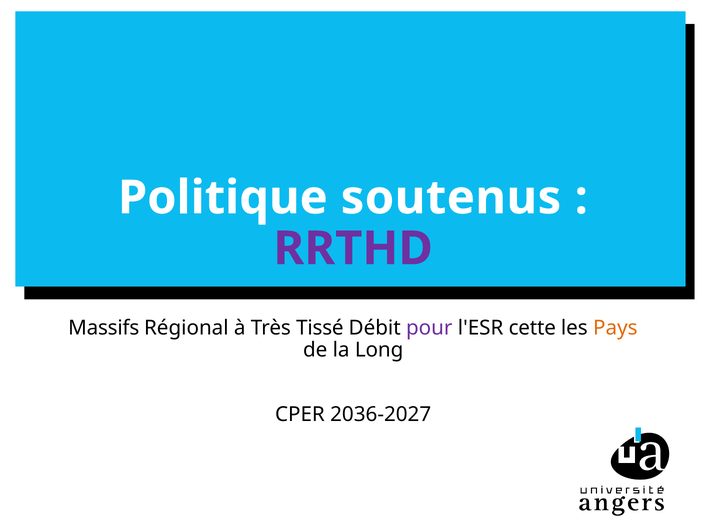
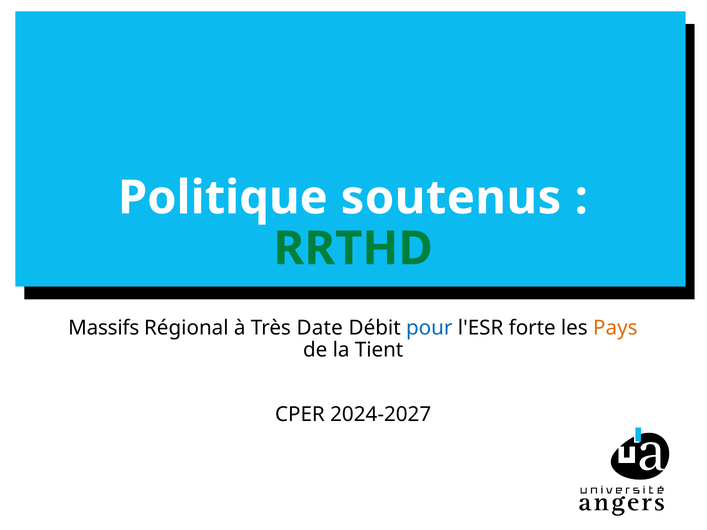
RRTHD colour: purple -> green (353, 249)
Tissé: Tissé -> Date (320, 328)
pour colour: purple -> blue (429, 328)
cette: cette -> forte (532, 328)
Long: Long -> Tient (379, 350)
2036-2027: 2036-2027 -> 2024-2027 (381, 414)
